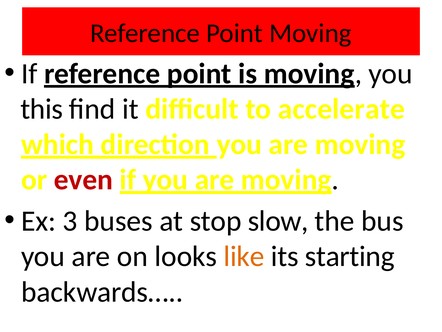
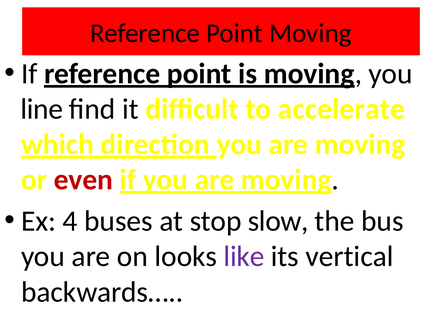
this: this -> line (42, 109)
3: 3 -> 4 (70, 221)
like colour: orange -> purple (244, 256)
starting: starting -> vertical (350, 256)
